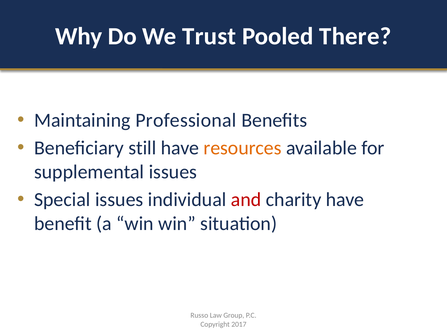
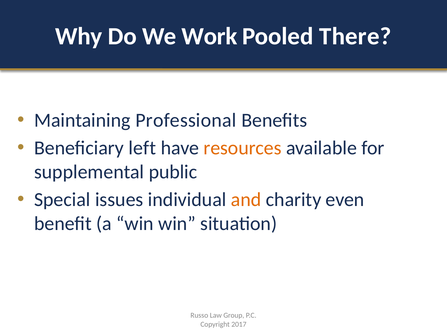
Trust: Trust -> Work (209, 36)
still: still -> left (142, 148)
supplemental issues: issues -> public (173, 172)
and colour: red -> orange (246, 200)
charity have: have -> even (345, 200)
